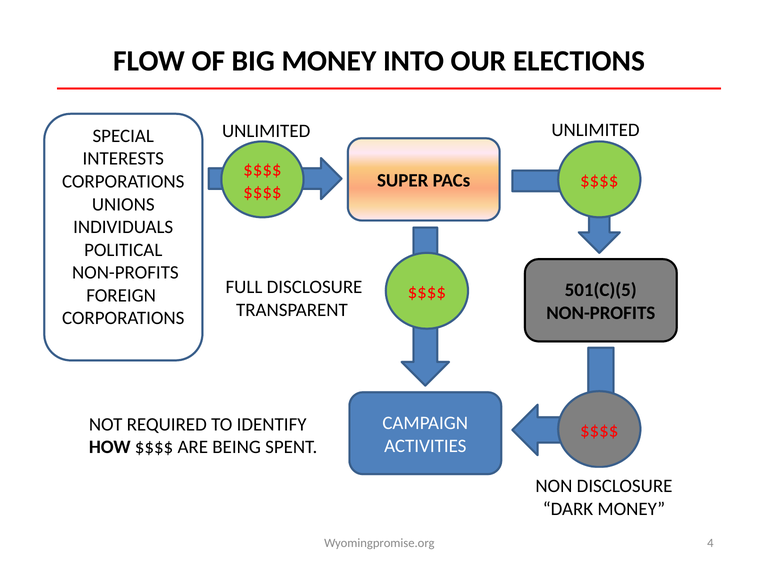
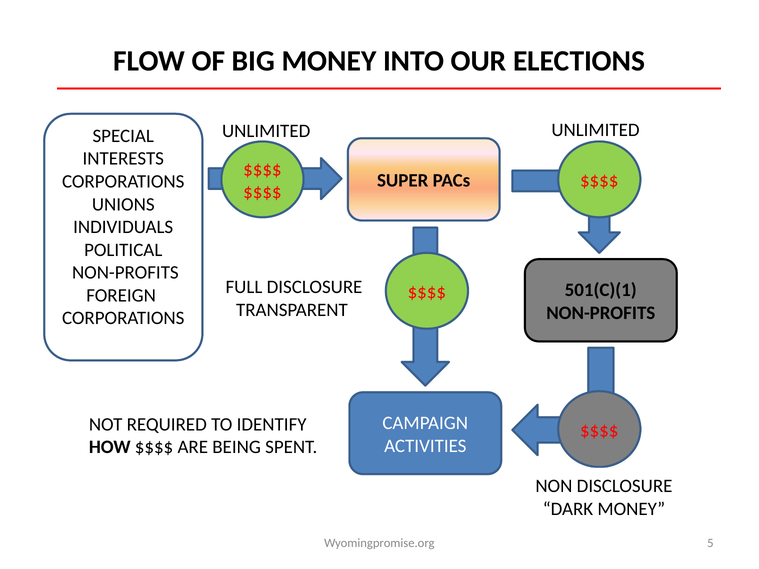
501(C)(5: 501(C)(5 -> 501(C)(1 (601, 290)
4: 4 -> 5 (710, 544)
